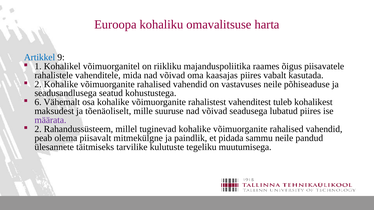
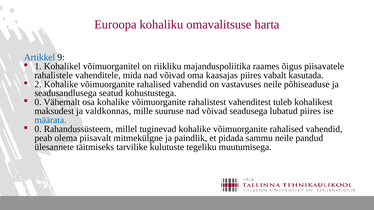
6: 6 -> 0 (38, 102)
tõenäoliselt: tõenäoliselt -> valdkonnas (108, 111)
määrata colour: purple -> blue (50, 120)
2: 2 -> 0 (38, 129)
